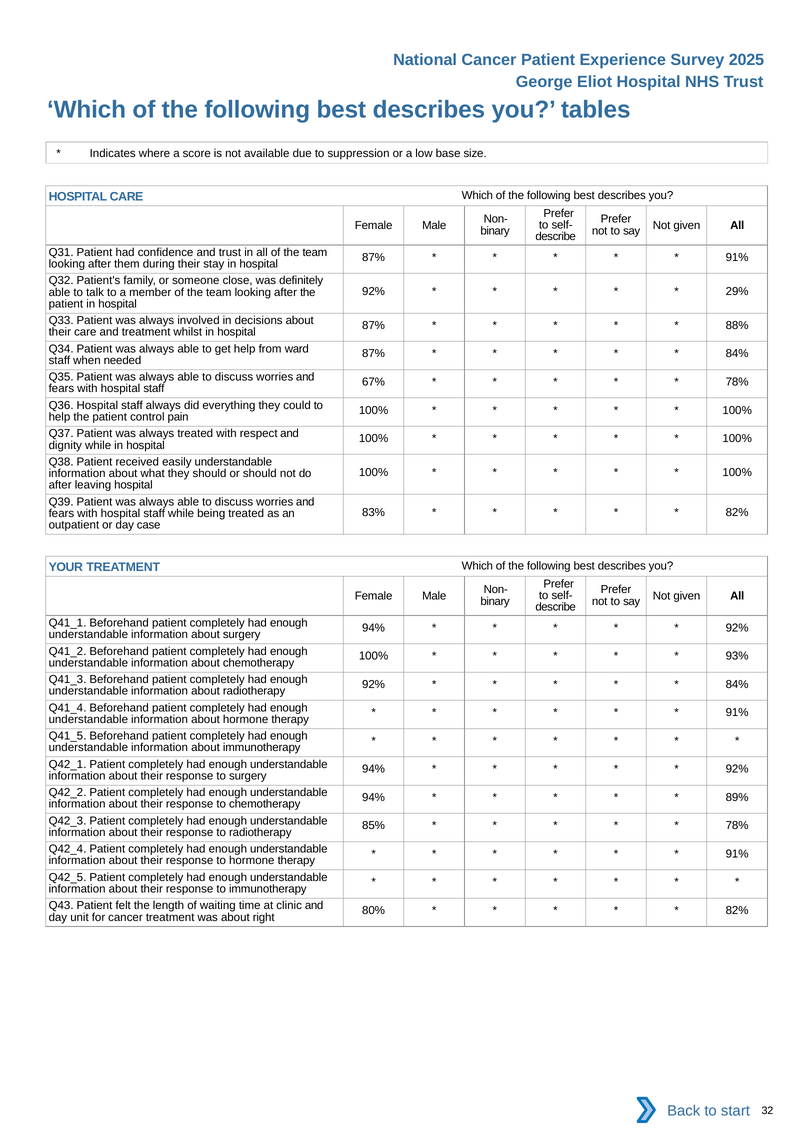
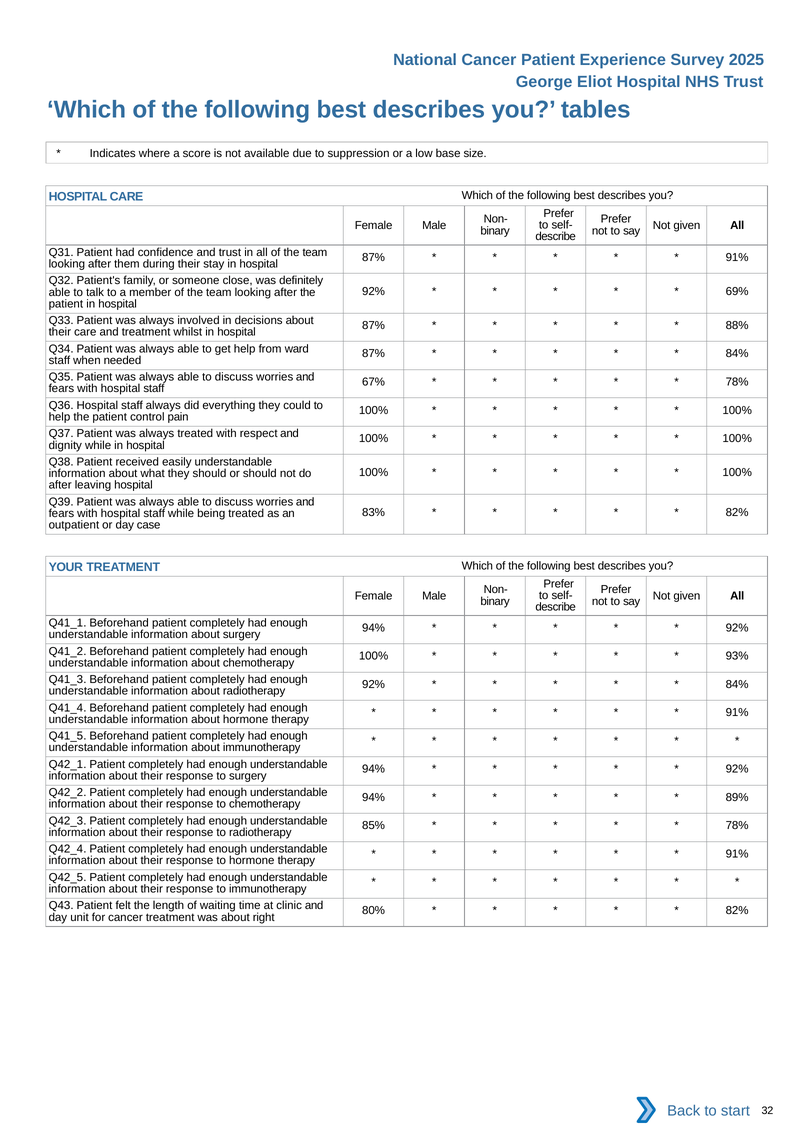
29%: 29% -> 69% (737, 291)
